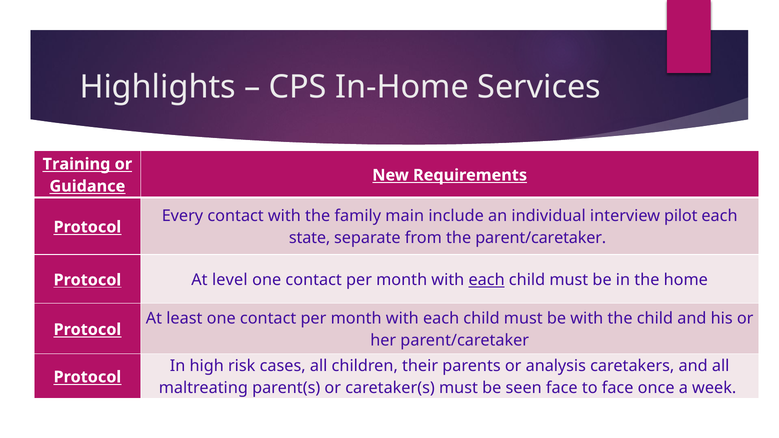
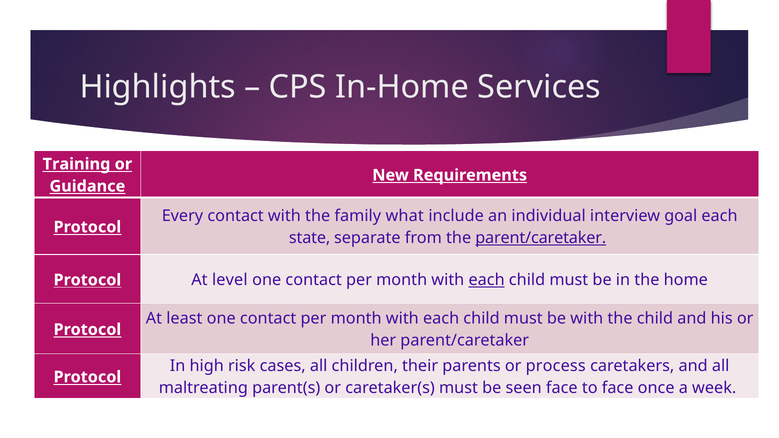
main: main -> what (405, 216)
pilot: pilot -> goal (681, 216)
parent/caretaker underline: none -> present (541, 238)
analysis: analysis -> process (556, 366)
